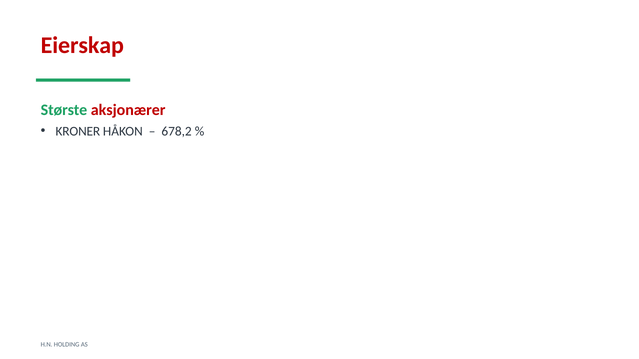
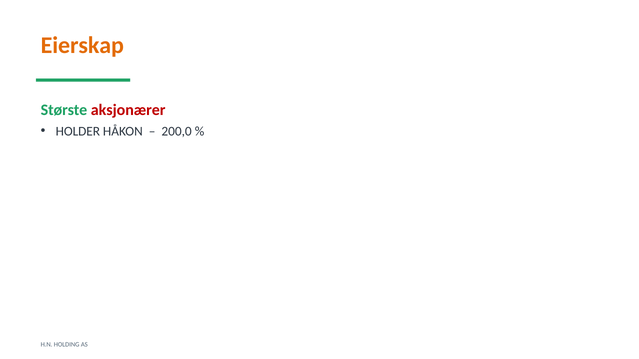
Eierskap colour: red -> orange (82, 46)
KRONER: KRONER -> HOLDER (78, 131)
678,2: 678,2 -> 200,0 (177, 131)
